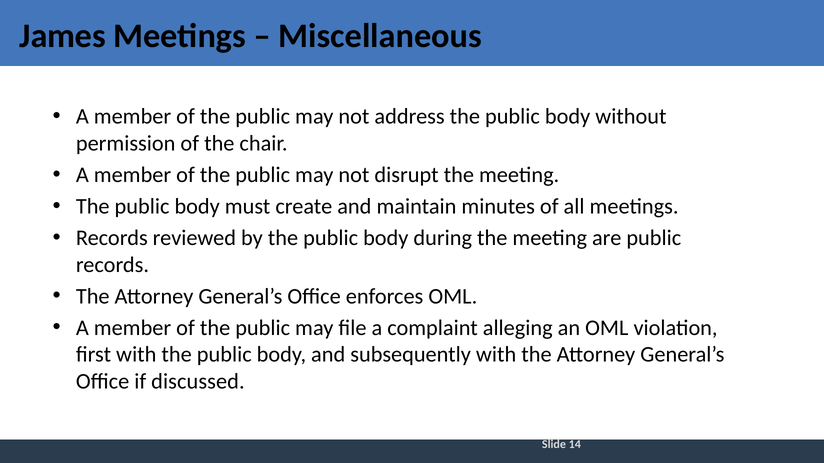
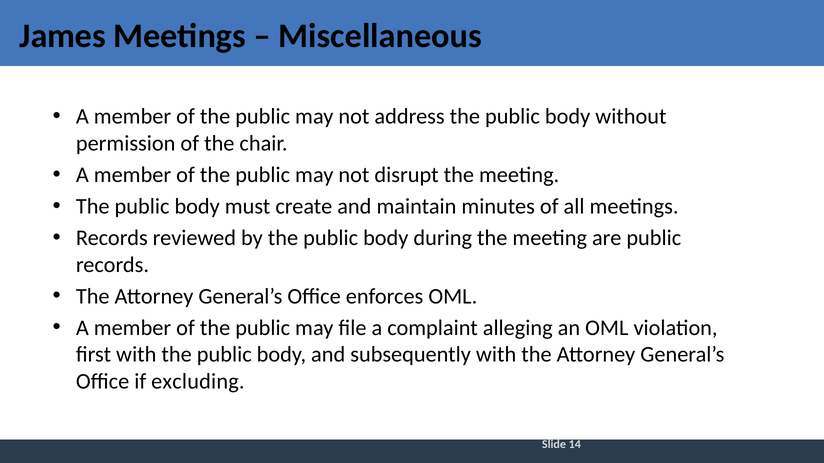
discussed: discussed -> excluding (198, 382)
